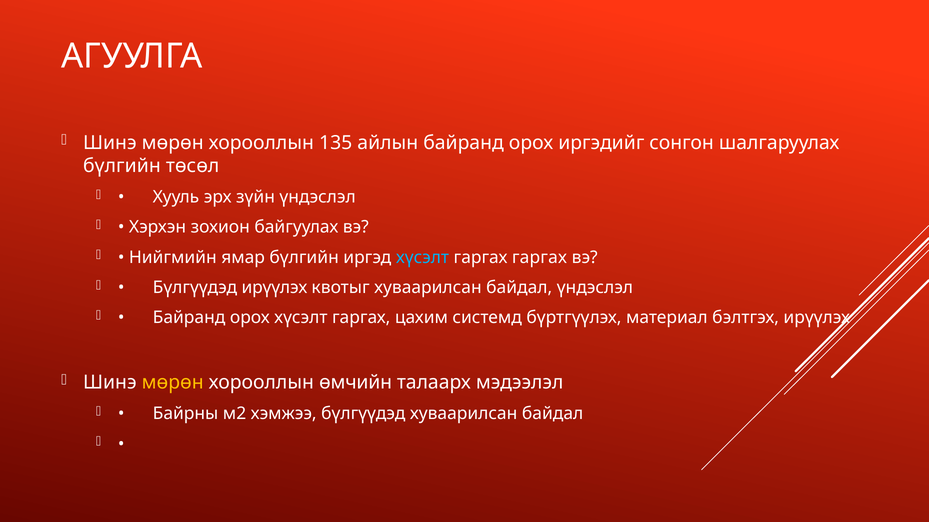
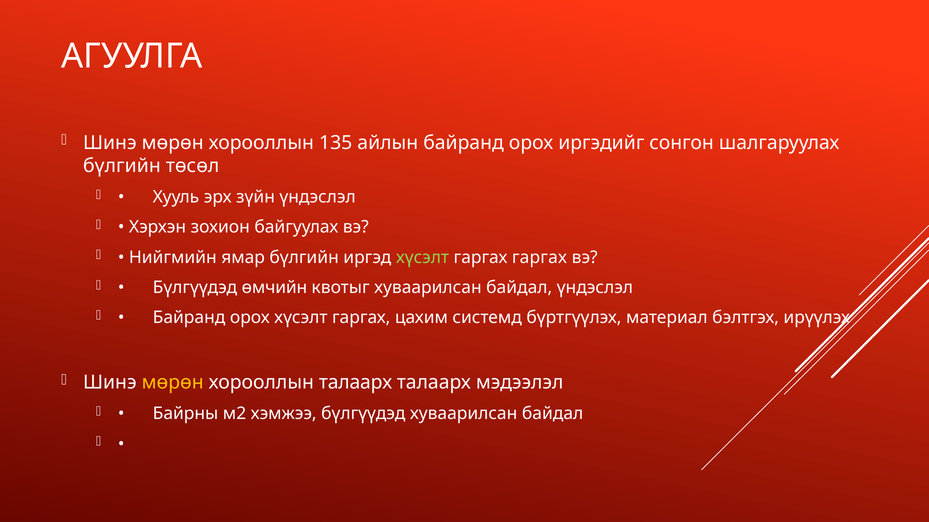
хүсэлт colour: light blue -> light green (423, 258)
Бүлгүүдэд ирүүлэх: ирүүлэх -> өмчийн (274, 288)
хорооллын өмчийн: өмчийн -> талаарх (356, 383)
